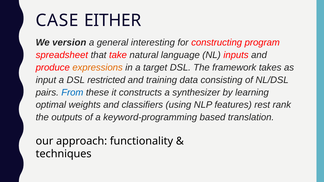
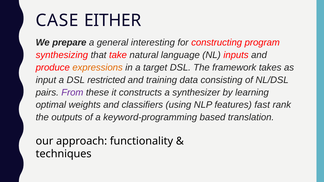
version: version -> prepare (69, 43)
spreadsheet: spreadsheet -> synthesizing (62, 55)
From colour: blue -> purple (72, 93)
rest: rest -> fast (262, 105)
